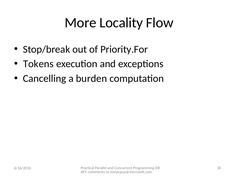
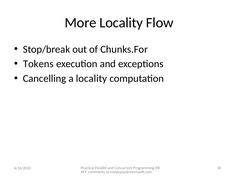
Priority.For: Priority.For -> Chunks.For (124, 49)
a burden: burden -> locality (91, 79)
